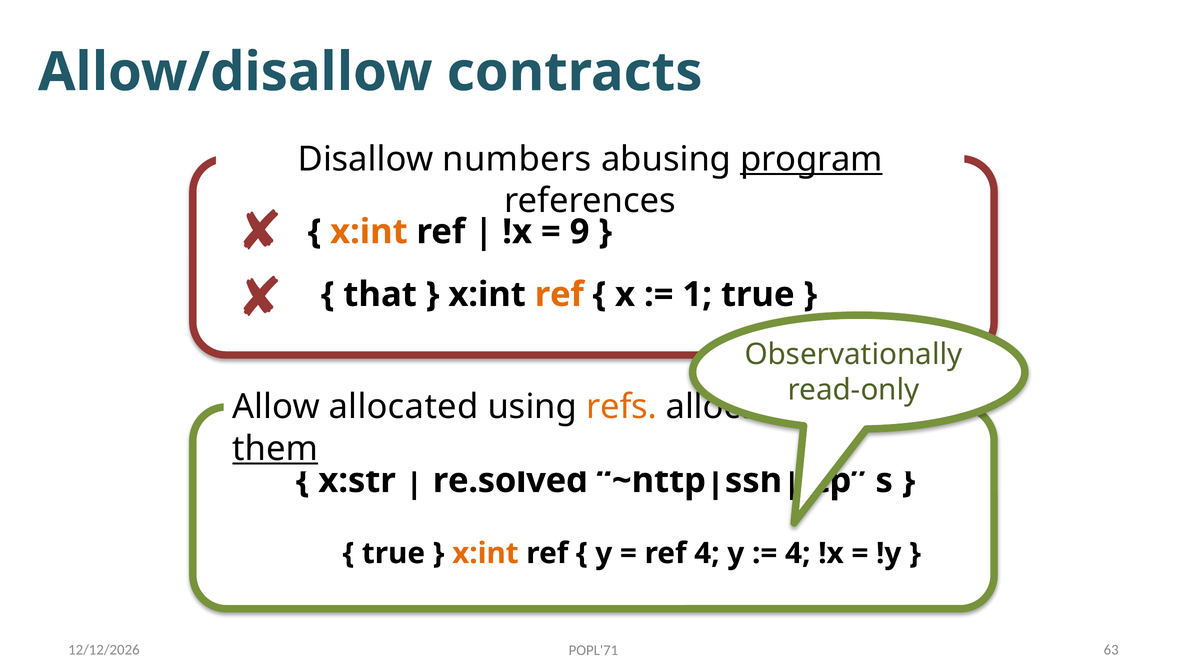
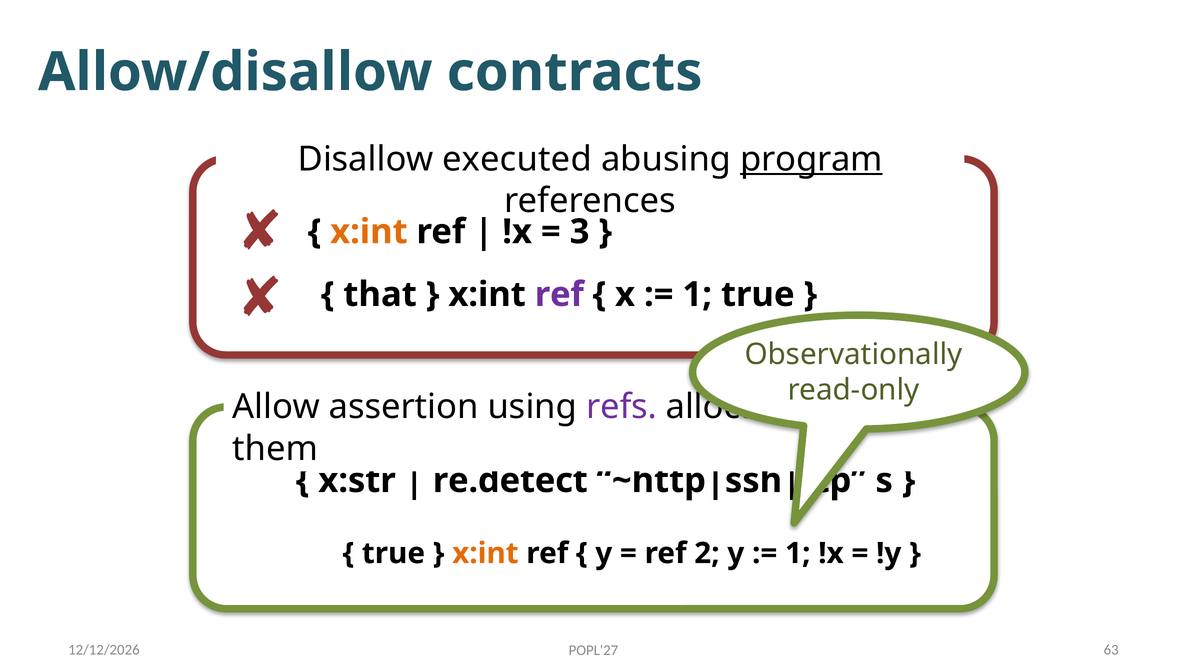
numbers: numbers -> executed (517, 159)
9: 9 -> 3 (580, 232)
ref colour: orange -> purple (559, 294)
Allow allocated: allocated -> assertion (404, 407)
refs colour: orange -> purple (621, 407)
them underline: present -> none (275, 448)
re.solved: re.solved -> re.detect (510, 480)
ref 4: 4 -> 2 (707, 553)
4: 4 -> 1 (798, 553)
POPL'71: POPL'71 -> POPL'27 (593, 650)
